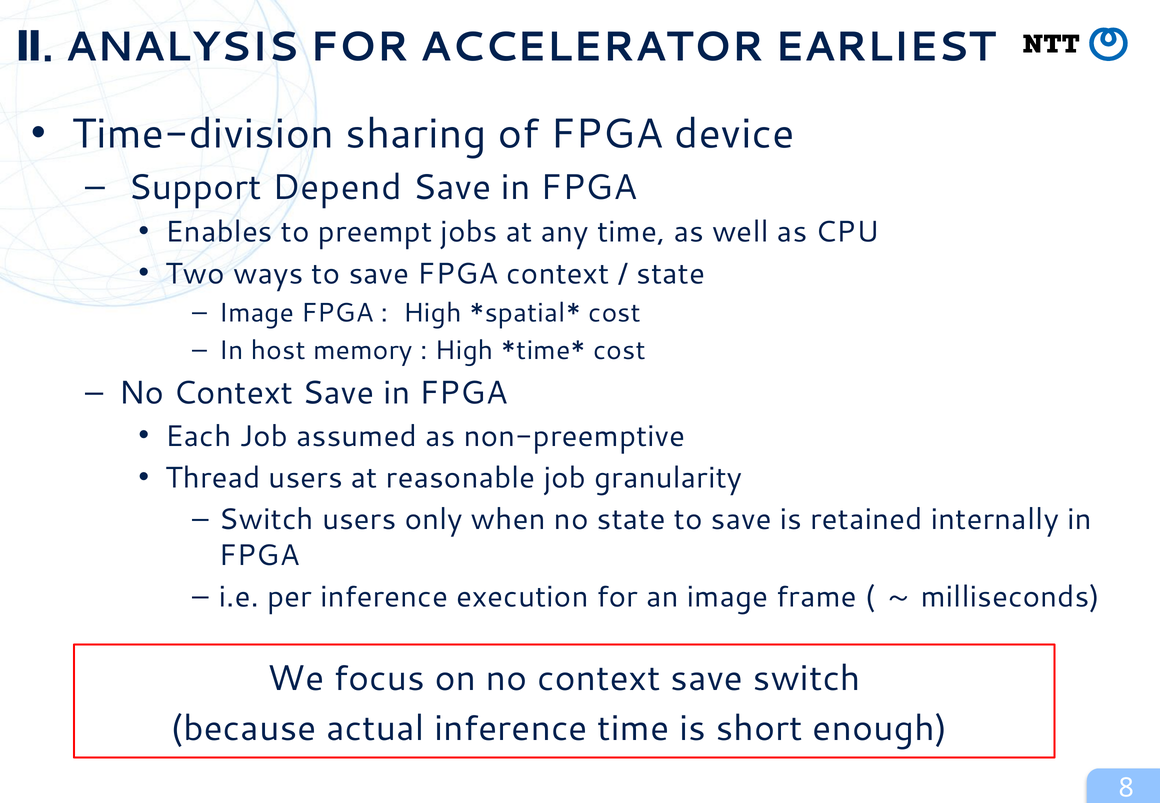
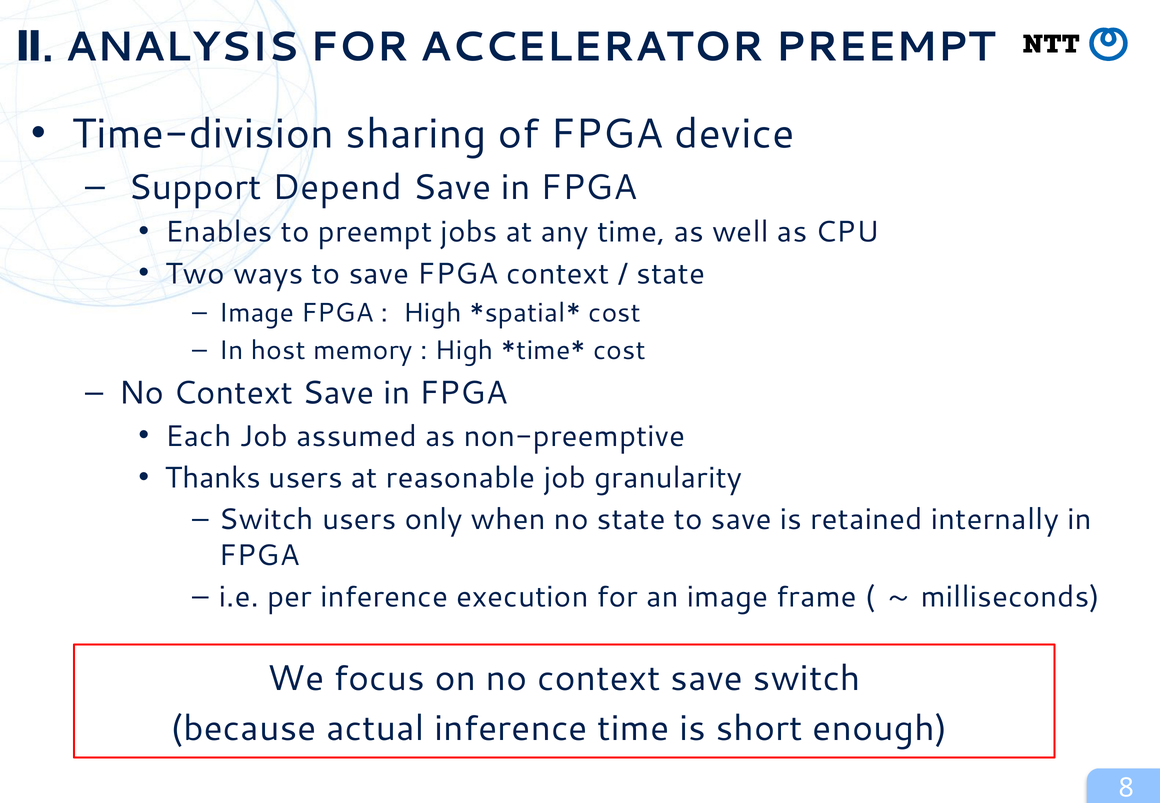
ACCELERATOR EARLIEST: EARLIEST -> PREEMPT (885, 47)
Thread: Thread -> Thanks (213, 478)
